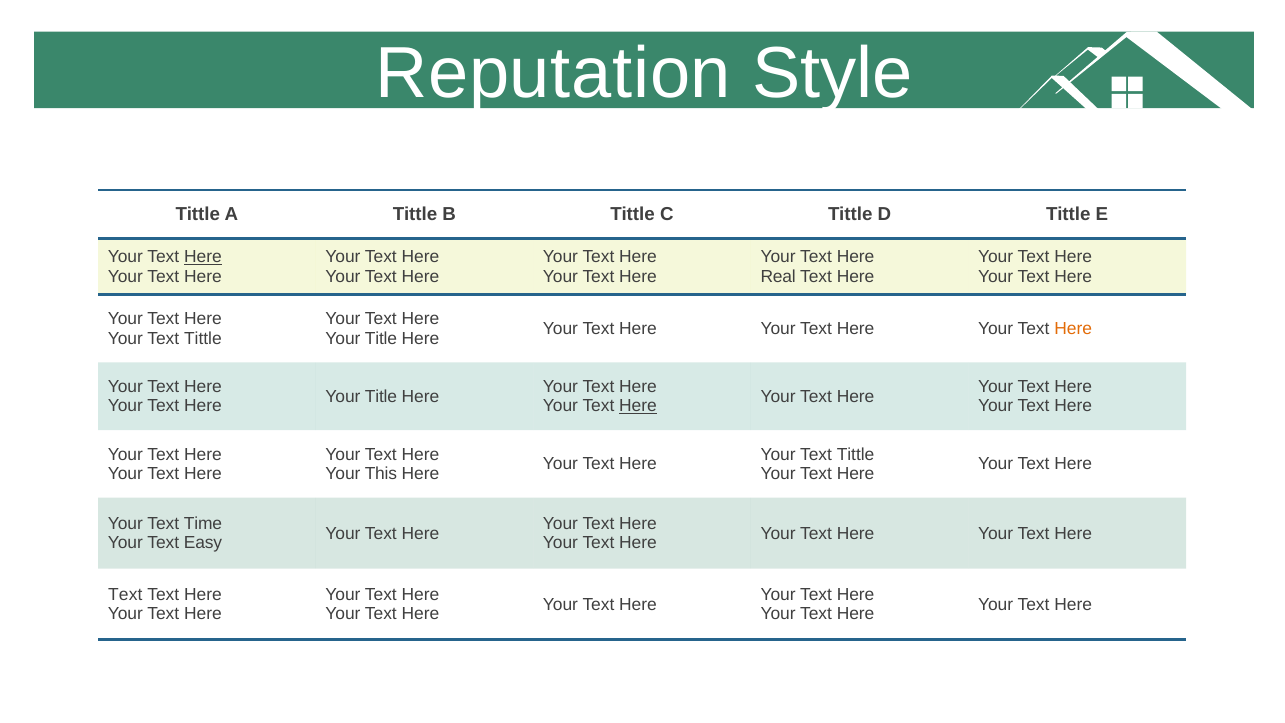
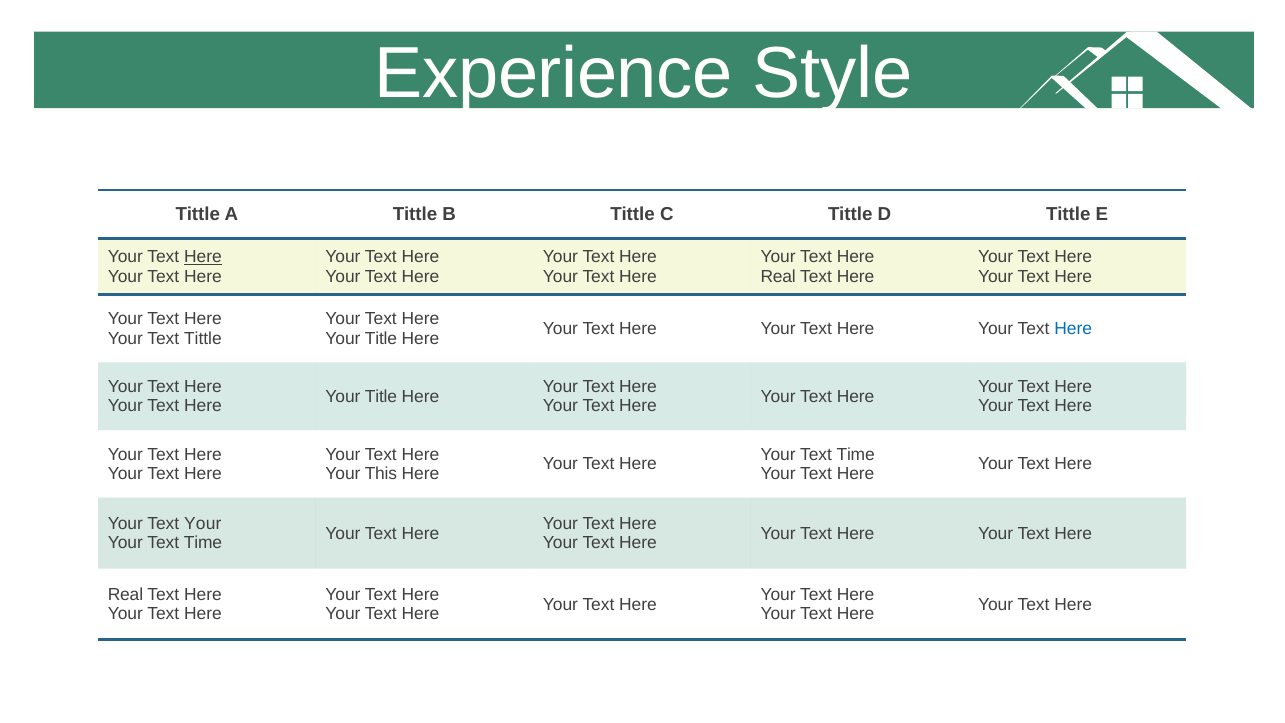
Reputation: Reputation -> Experience (554, 74)
Here colour: orange -> blue (1073, 329)
Here underline: present -> none (638, 406)
Tittle: Tittle -> Time (856, 454)
Text Time: Time -> Your (203, 524)
Easy: Easy -> Time (203, 543)
Text: Text -> Real (125, 594)
